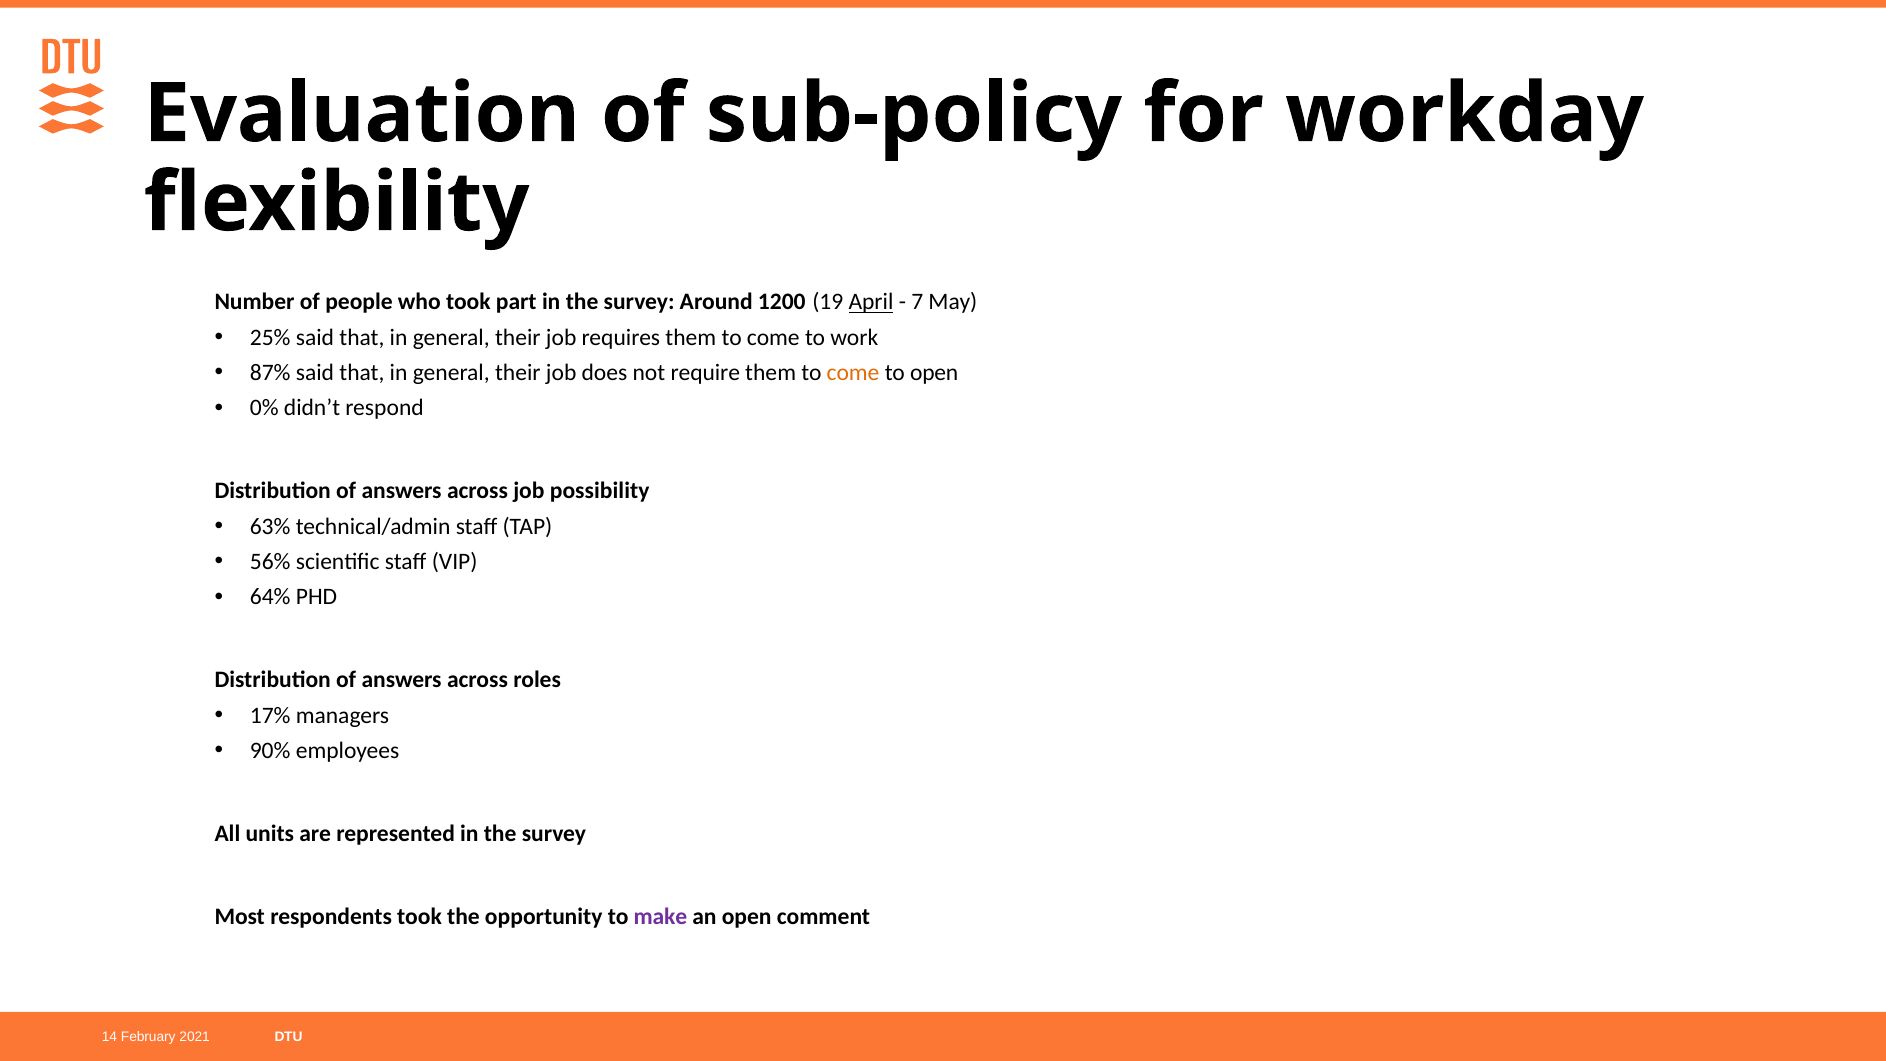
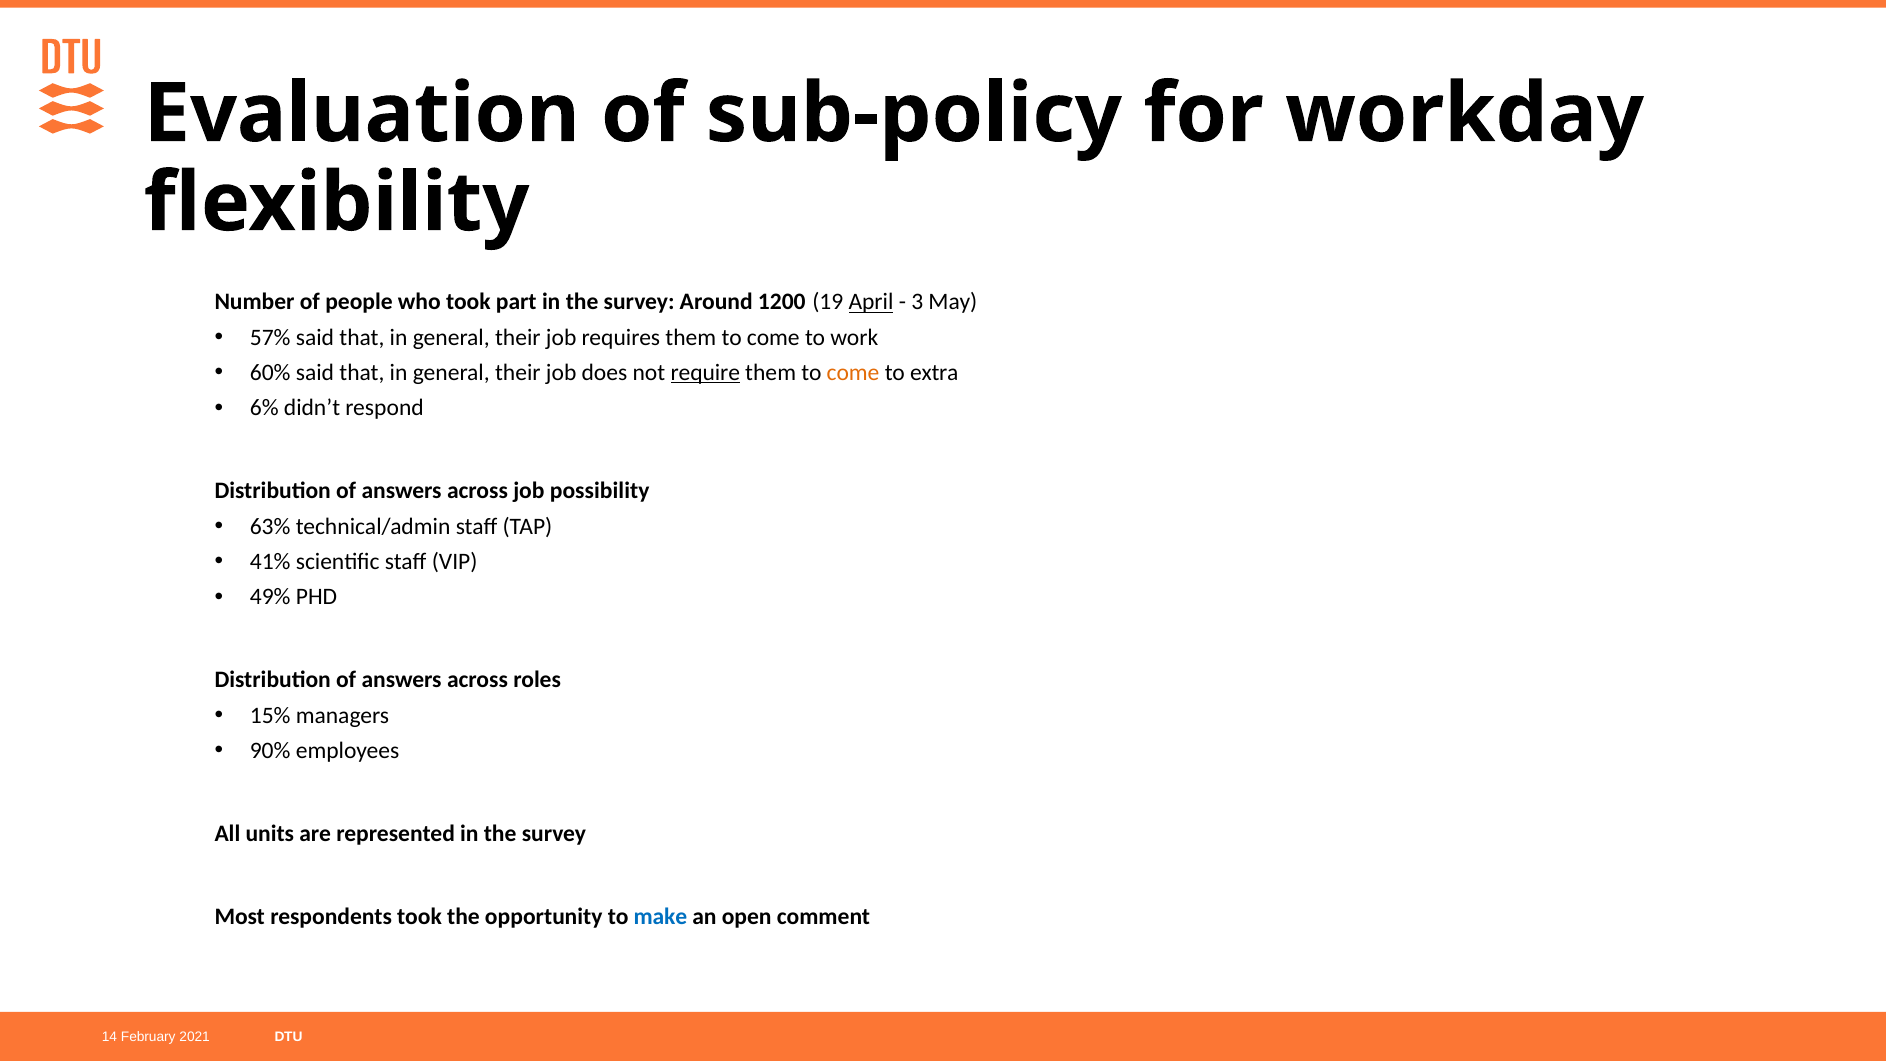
7: 7 -> 3 (917, 302)
25%: 25% -> 57% (270, 337)
87%: 87% -> 60% (270, 373)
require underline: none -> present (705, 373)
to open: open -> extra (934, 373)
0%: 0% -> 6% (264, 408)
56%: 56% -> 41% (270, 562)
64%: 64% -> 49% (270, 597)
17%: 17% -> 15% (270, 715)
make colour: purple -> blue (660, 917)
